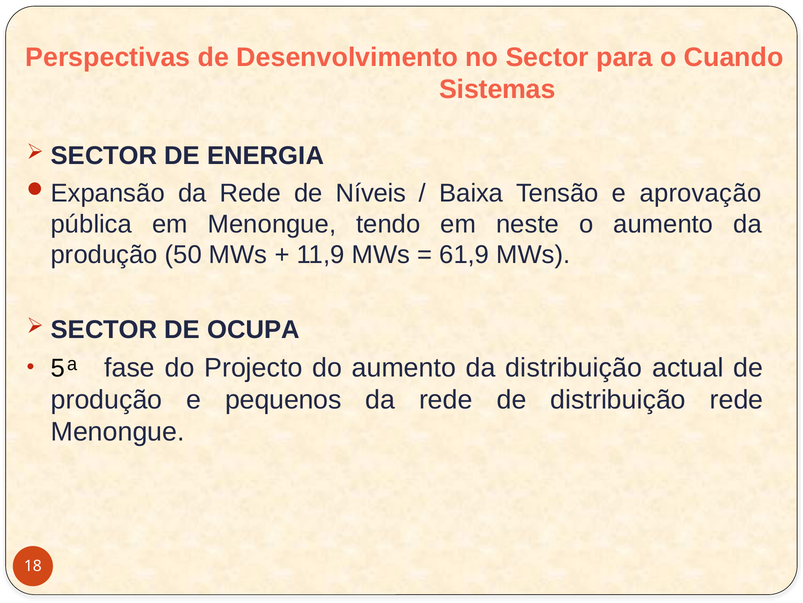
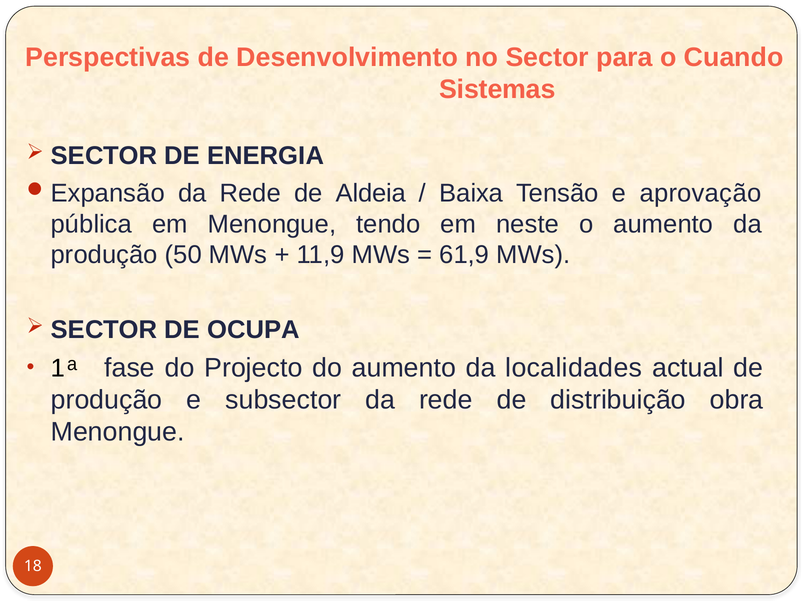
Níveis: Níveis -> Aldeia (371, 193)
5: 5 -> 1 (58, 368)
da distribuição: distribuição -> localidades (574, 367)
pequenos: pequenos -> subsector (283, 399)
distribuição rede: rede -> obra (737, 399)
